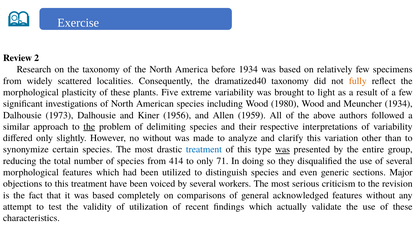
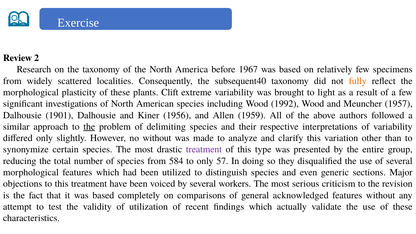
before 1934: 1934 -> 1967 (248, 69)
dramatized40: dramatized40 -> subsequent40 (240, 81)
Five: Five -> Clift (170, 92)
1980: 1980 -> 1992 (285, 104)
Meuncher 1934: 1934 -> 1957 (399, 104)
1973: 1973 -> 1901 (59, 115)
treatment colour: blue -> purple (204, 150)
was underline: present -> none (283, 150)
414: 414 -> 584 (176, 161)
71: 71 -> 57 (222, 161)
